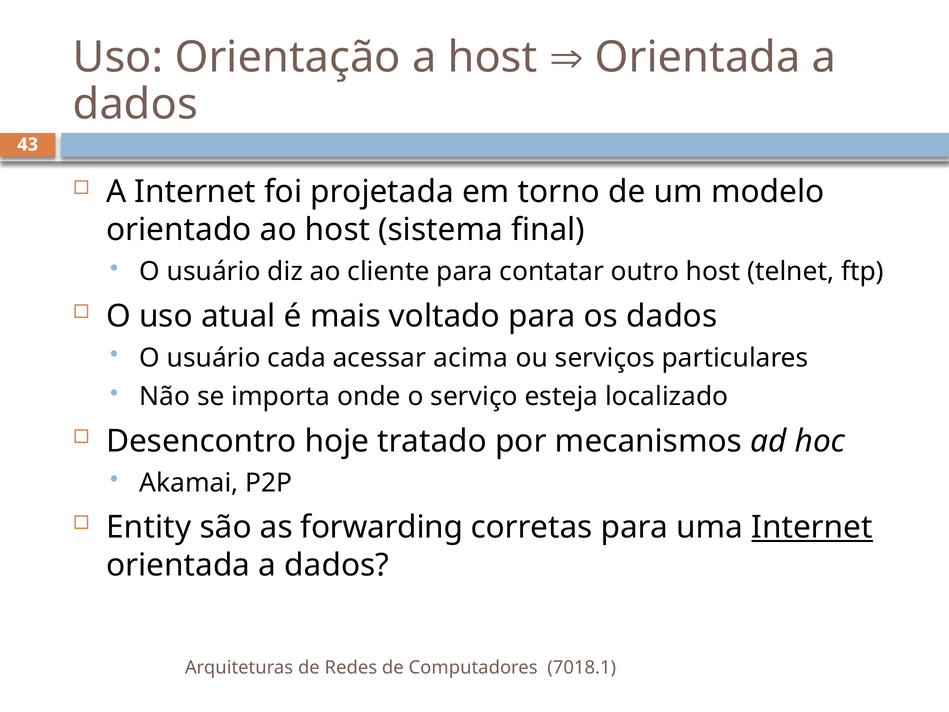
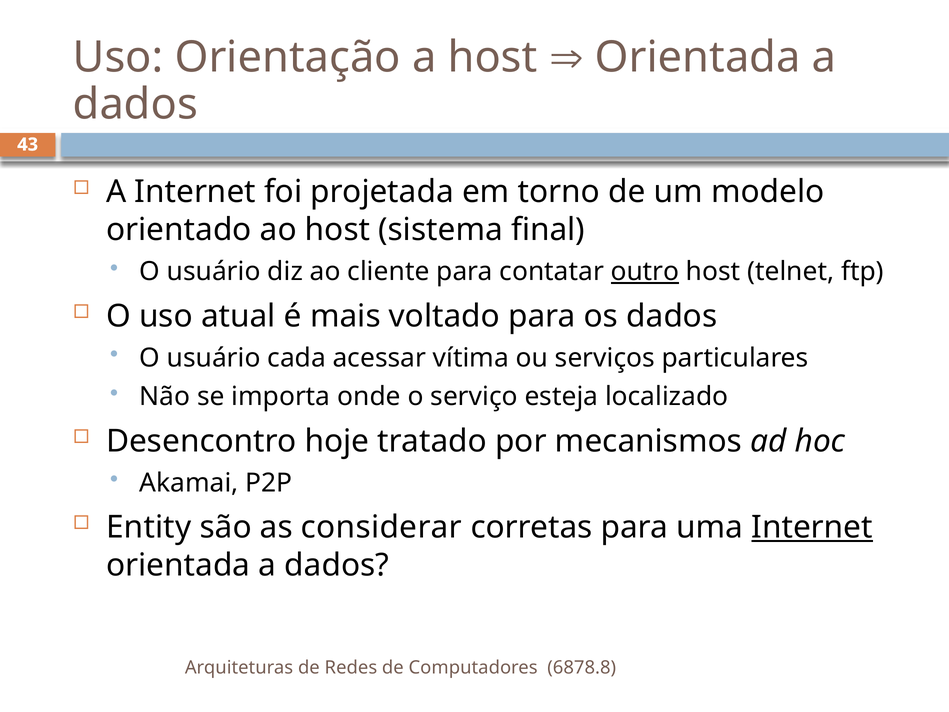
outro underline: none -> present (645, 272)
acima: acima -> vítima (471, 358)
forwarding: forwarding -> considerar (381, 527)
7018.1: 7018.1 -> 6878.8 (582, 667)
